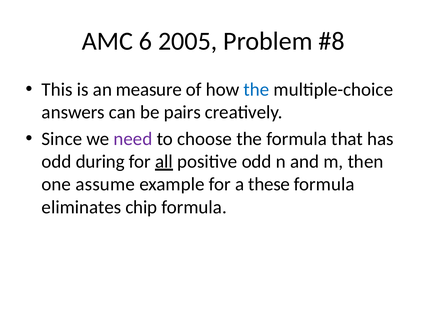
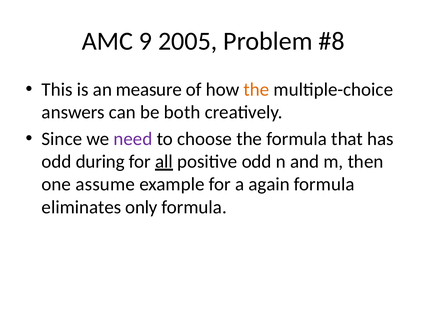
6: 6 -> 9 (146, 41)
the colour: blue -> orange (256, 90)
pairs: pairs -> both (182, 112)
these: these -> again (269, 184)
chip: chip -> only (141, 207)
